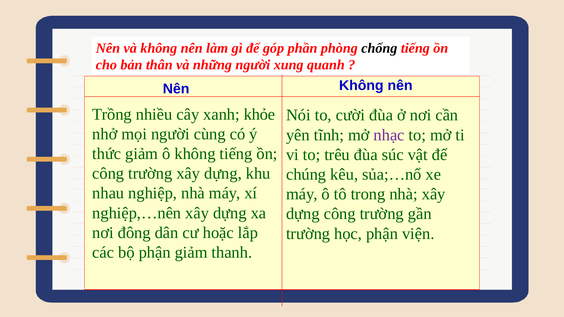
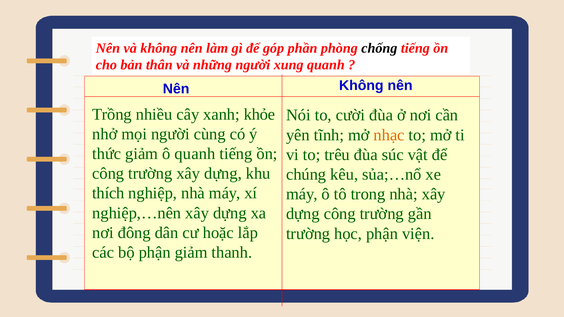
nhạc colour: purple -> orange (389, 135)
ô không: không -> quanh (195, 154)
nhau: nhau -> thích (108, 193)
